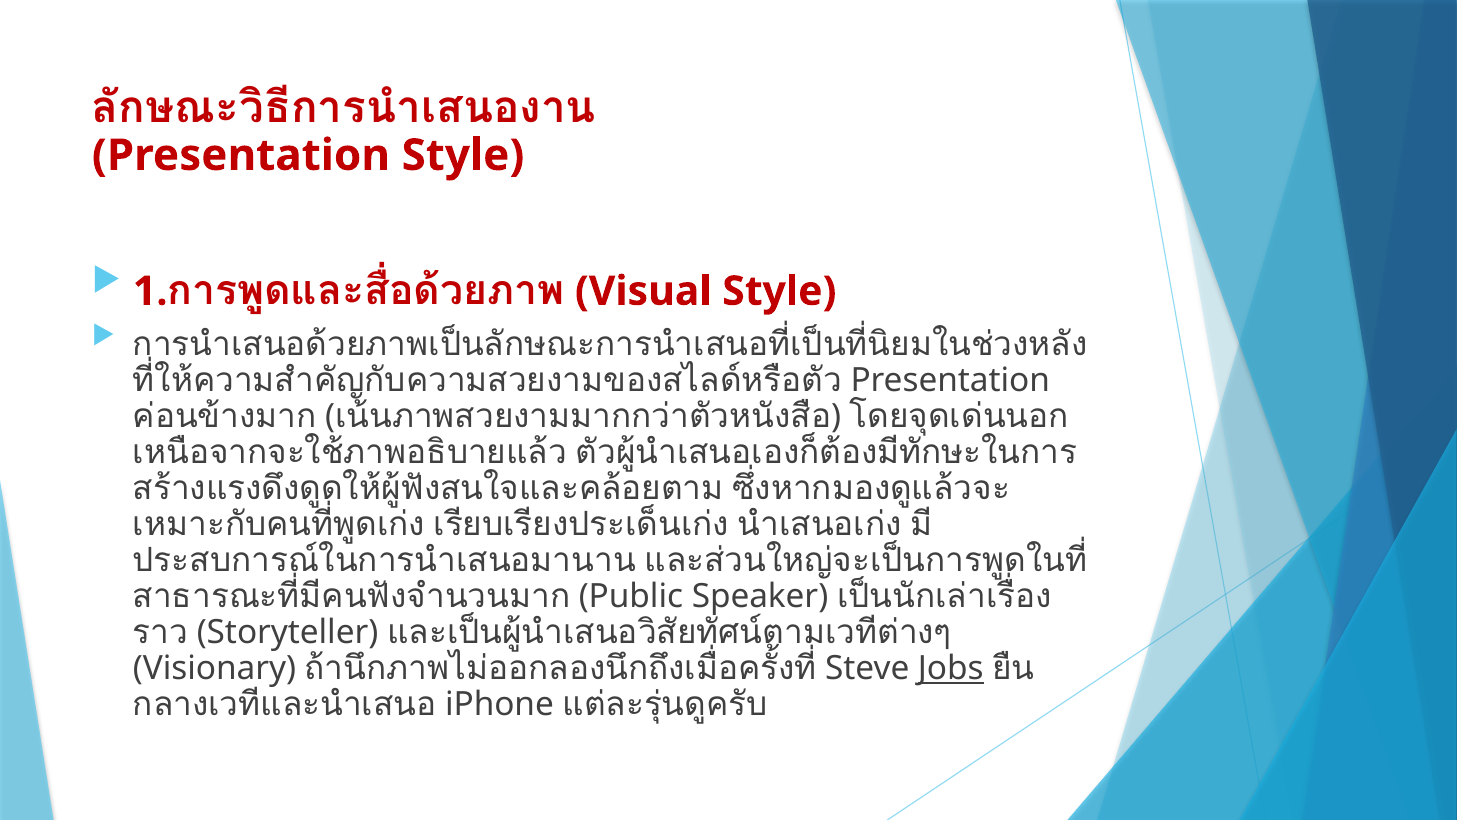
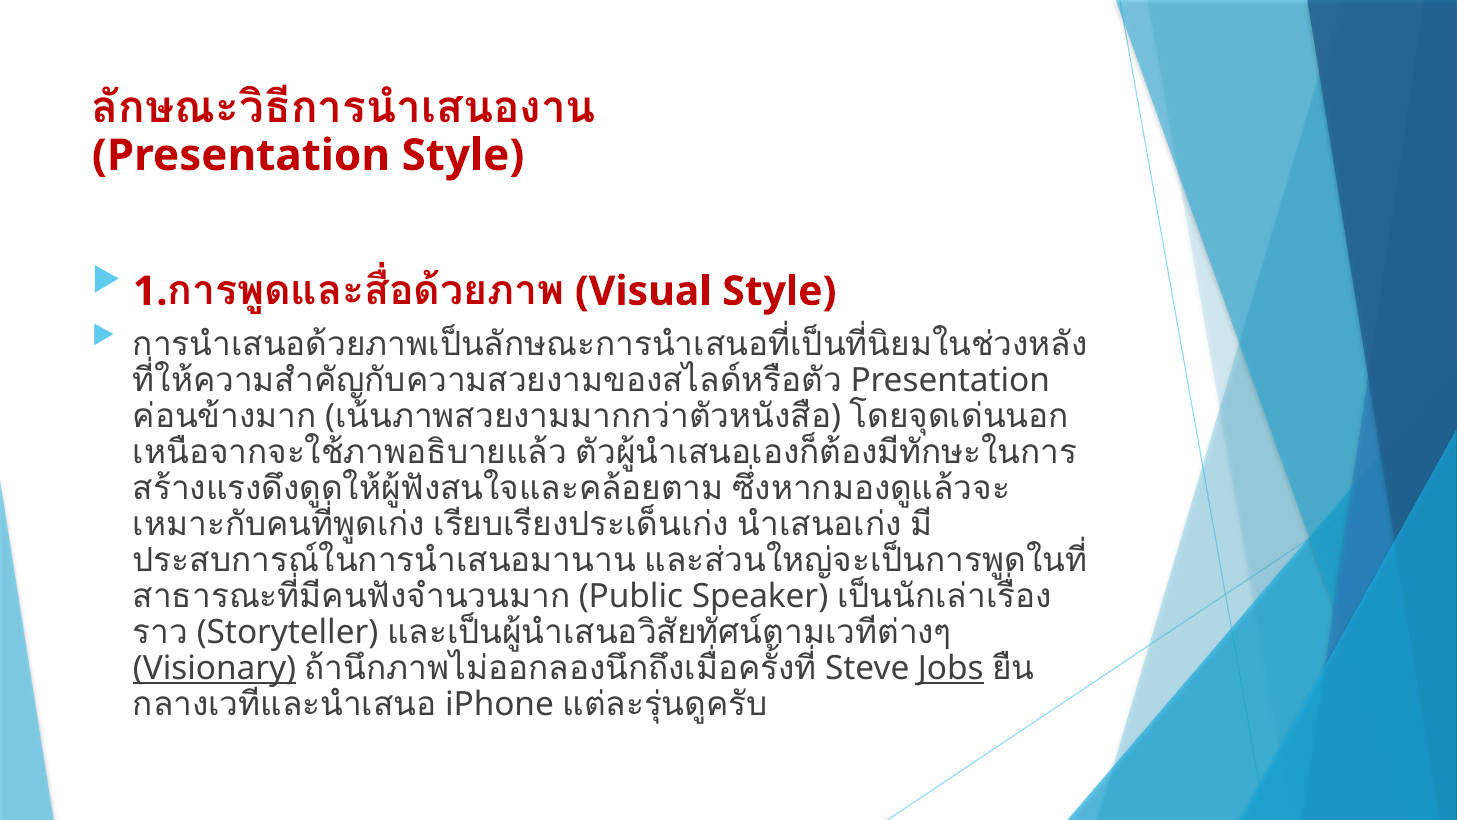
Visionary underline: none -> present (214, 668)
